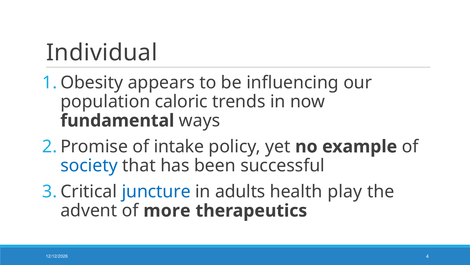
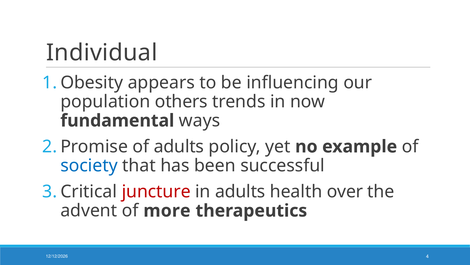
caloric: caloric -> others (181, 101)
of intake: intake -> adults (179, 146)
juncture colour: blue -> red (156, 191)
play: play -> over (345, 191)
